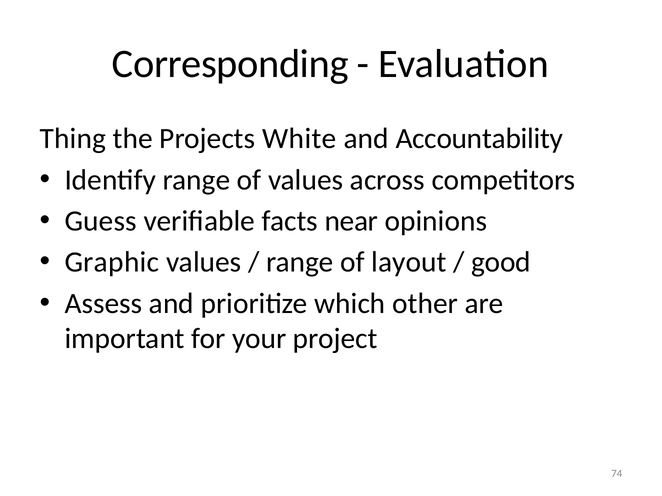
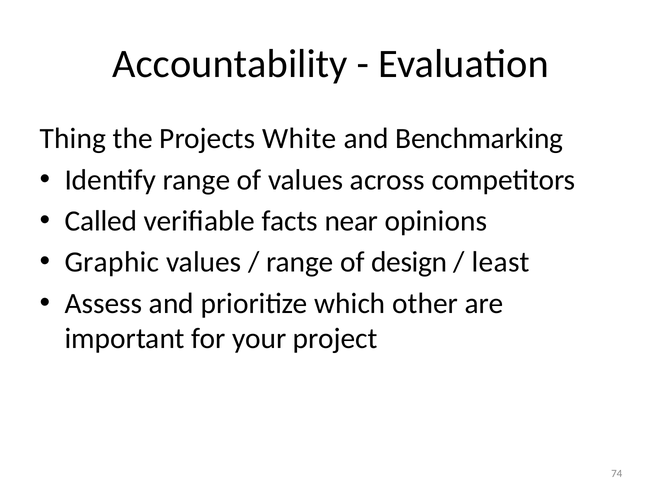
Corresponding: Corresponding -> Accountability (230, 64)
Accountability: Accountability -> Benchmarking (479, 139)
Guess: Guess -> Called (101, 221)
layout: layout -> design (409, 262)
good: good -> least (501, 262)
